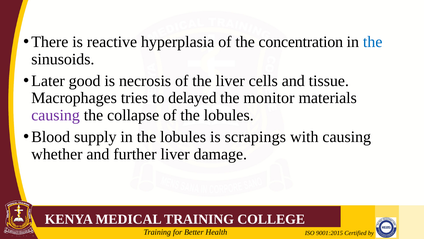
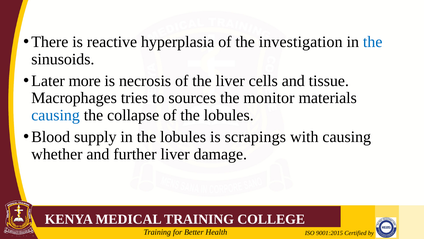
concentration: concentration -> investigation (301, 42)
good: good -> more (85, 81)
delayed: delayed -> sources (192, 98)
causing colour: purple -> blue (56, 115)
